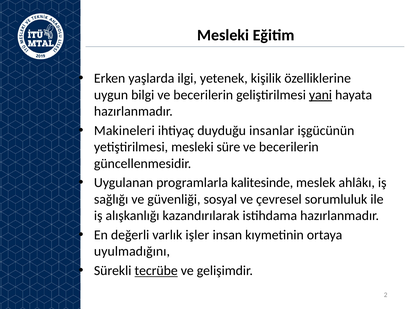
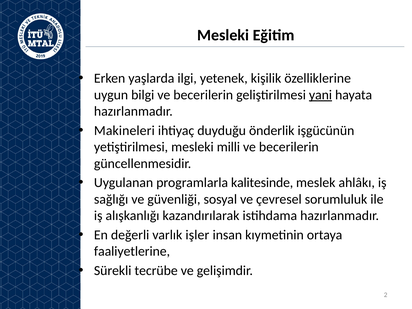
insanlar: insanlar -> önderlik (272, 131)
süre: süre -> milli (228, 147)
uyulmadığını: uyulmadığını -> faaliyetlerine (132, 251)
tecrübe underline: present -> none (156, 271)
